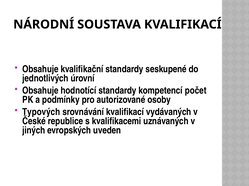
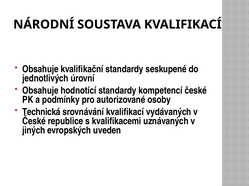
kompetencí počet: počet -> české (196, 91)
Typových: Typových -> Technická (41, 112)
